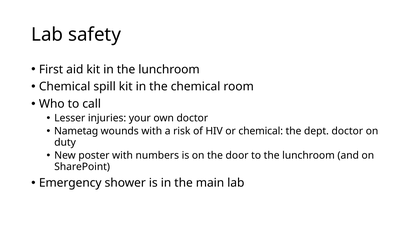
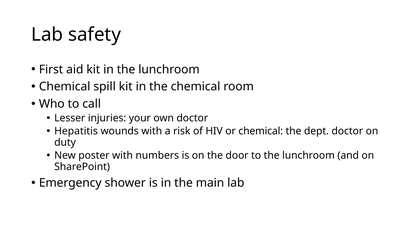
Nametag: Nametag -> Hepatitis (76, 131)
